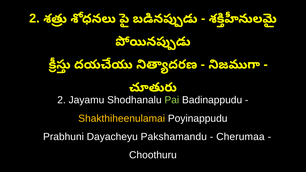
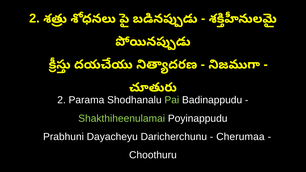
Jayamu: Jayamu -> Parama (86, 100)
Shakthiheenulamai colour: yellow -> light green (122, 119)
Pakshamandu: Pakshamandu -> Daricherchunu (174, 137)
